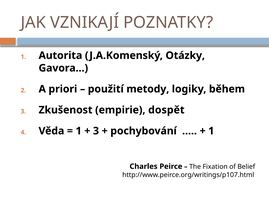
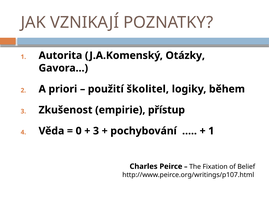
metody: metody -> školitel (148, 89)
dospět: dospět -> přístup (166, 110)
1: 1 -> 0 (79, 131)
